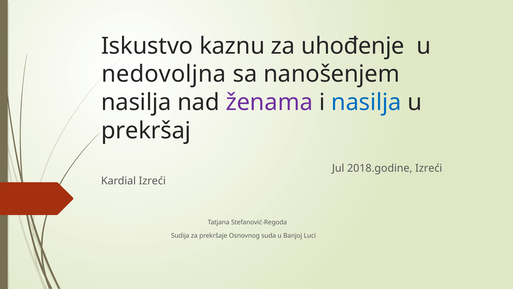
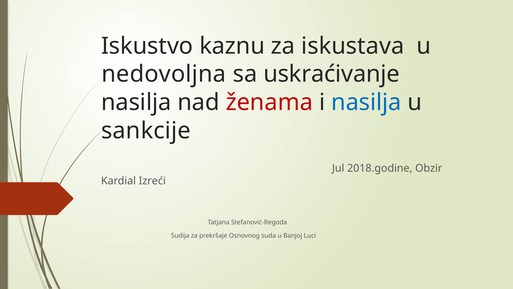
uhođenje: uhođenje -> iskustava (353, 46)
nanošenjem: nanošenjem -> uskraćivanje (332, 74)
ženama colour: purple -> red (269, 102)
prekršaj: prekršaj -> sankcije (146, 131)
2018.godine Izreći: Izreći -> Obzir (429, 168)
